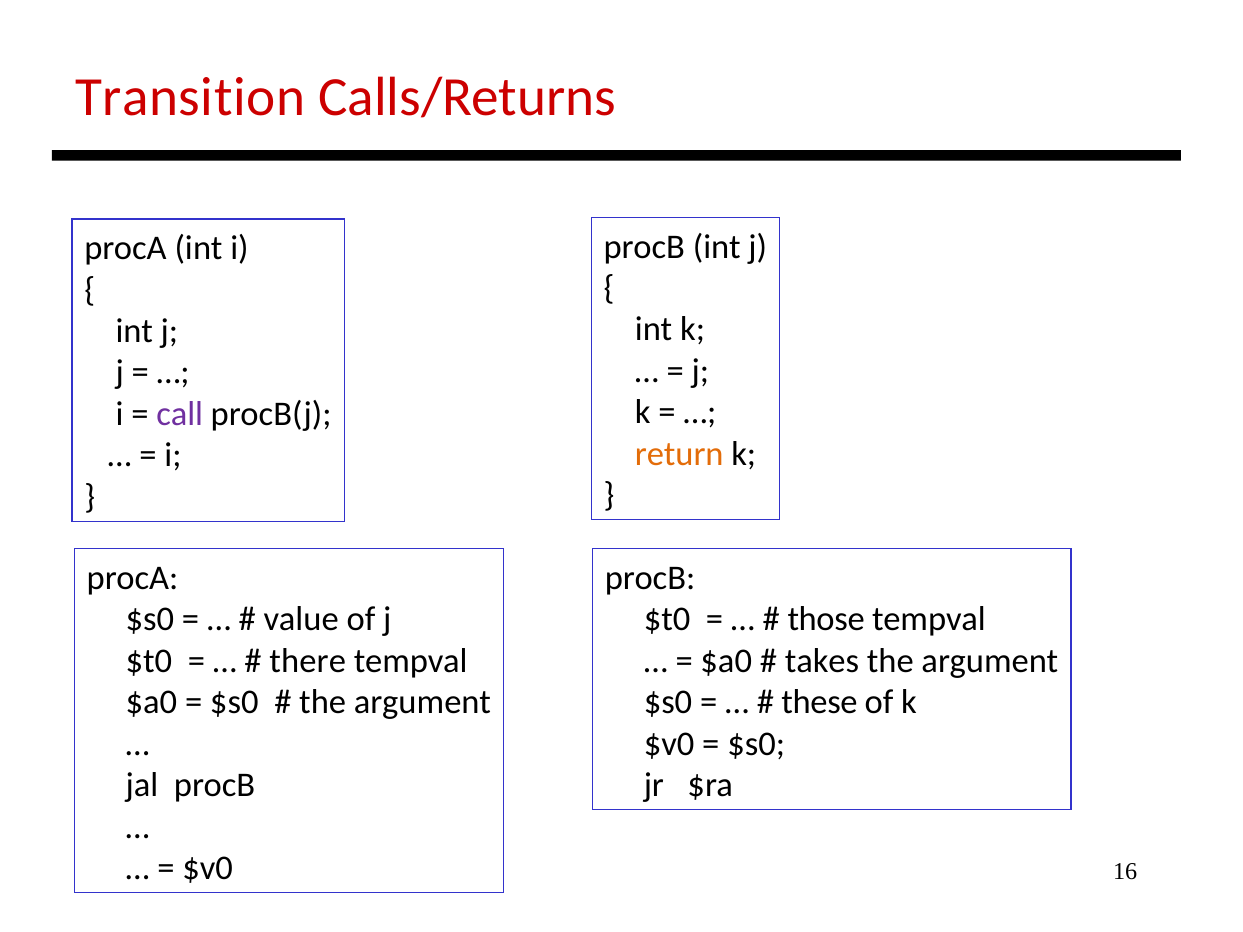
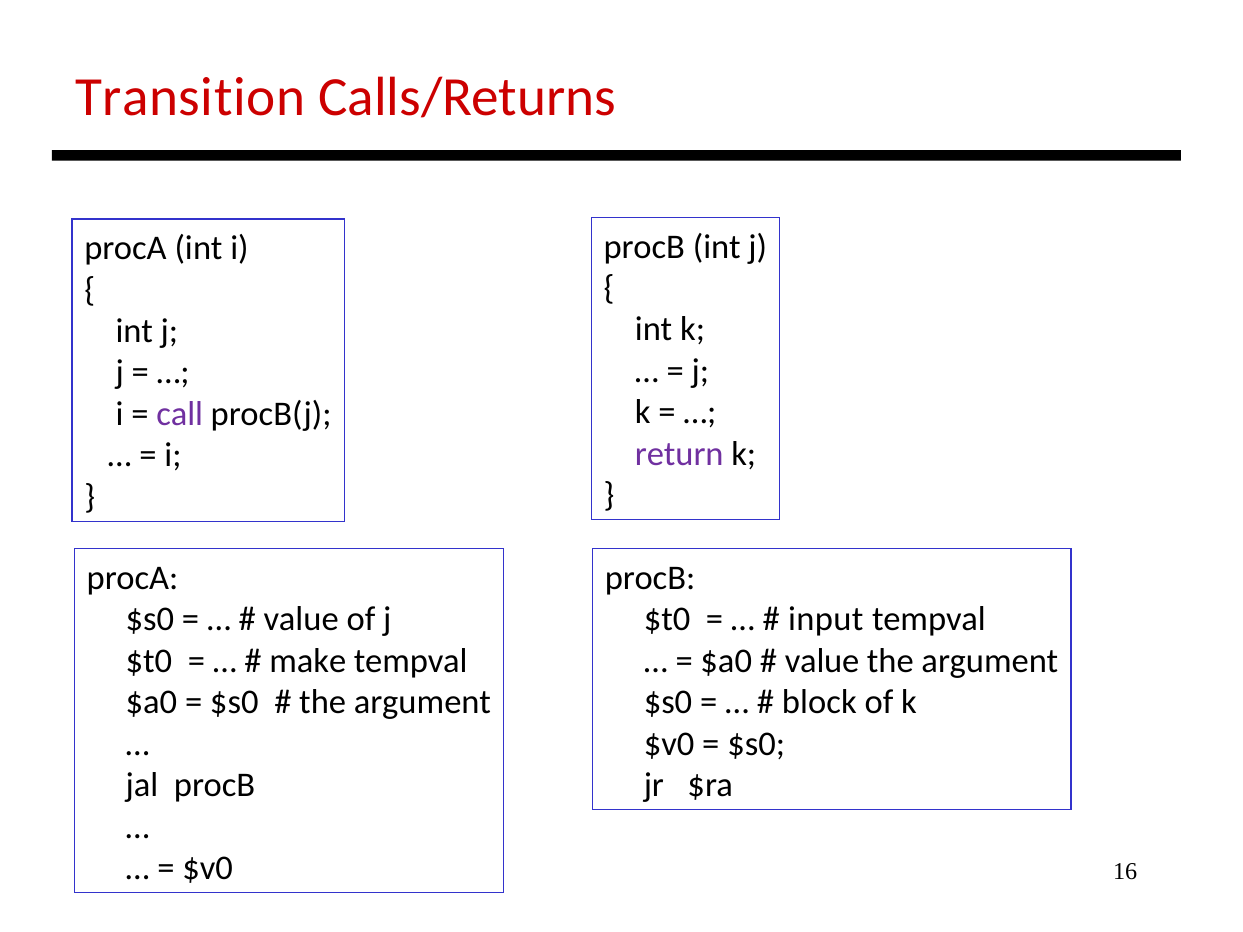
return colour: orange -> purple (679, 454)
those: those -> input (826, 620)
there: there -> make (308, 661)
takes: takes -> value (822, 661)
these: these -> block (819, 703)
